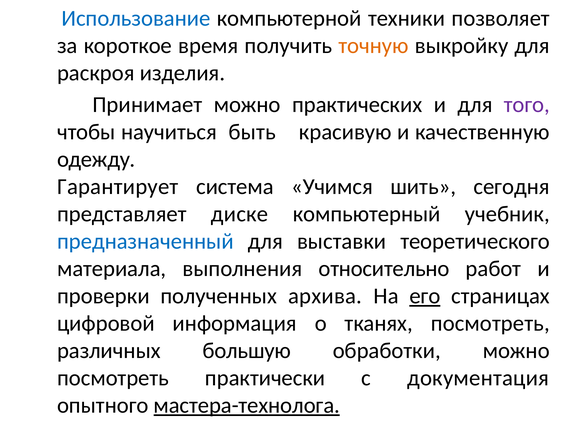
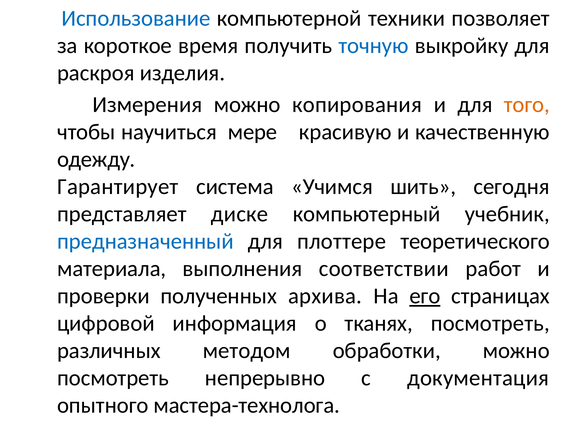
точную colour: orange -> blue (374, 45)
Принимает: Принимает -> Измерения (147, 105)
практических: практических -> копирования (357, 105)
того colour: purple -> orange (527, 105)
быть: быть -> мере (253, 132)
выставки: выставки -> плоттере (342, 241)
относительно: относительно -> соответствии (384, 269)
большую: большую -> методом (247, 351)
практически: практически -> непрерывно (265, 378)
мастера-технолога underline: present -> none (247, 405)
